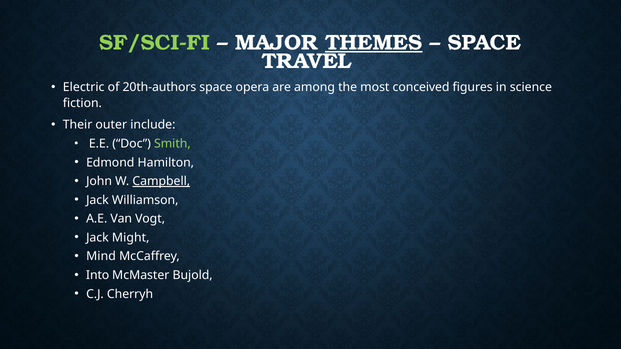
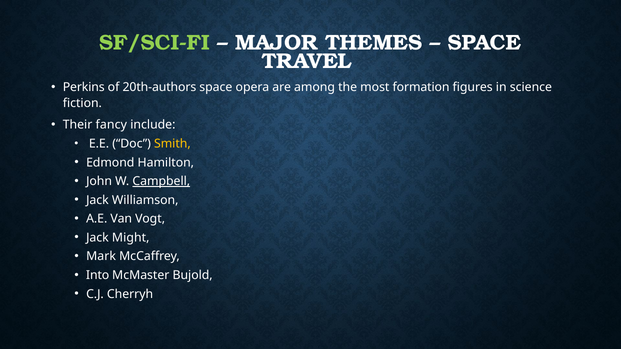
THEMES underline: present -> none (374, 43)
Electric: Electric -> Perkins (84, 87)
conceived: conceived -> formation (421, 87)
outer: outer -> fancy (111, 125)
Smith colour: light green -> yellow (172, 144)
Mind: Mind -> Mark (101, 257)
